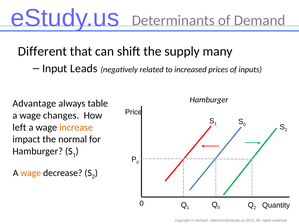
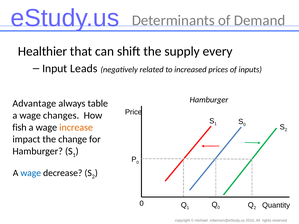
Different: Different -> Healthier (43, 51)
many: many -> every (218, 51)
left: left -> fish (19, 127)
normal: normal -> change (73, 139)
wage colour: orange -> blue (31, 173)
